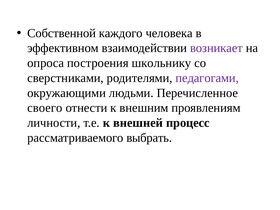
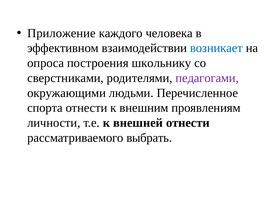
Собственной: Собственной -> Приложение (61, 33)
возникает colour: purple -> blue (216, 48)
своего: своего -> спорта (45, 108)
внешней процесс: процесс -> отнести (188, 123)
